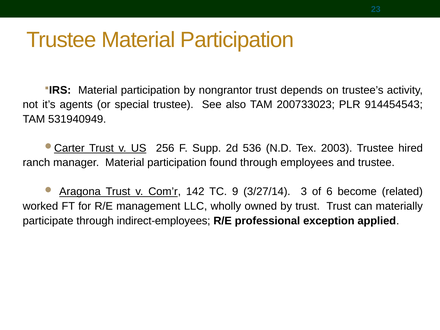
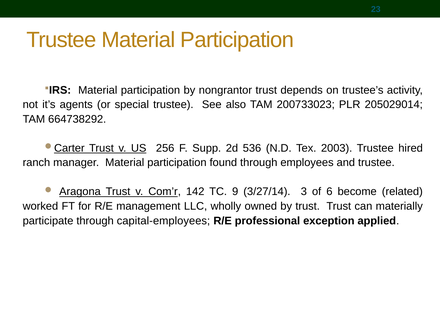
914454543: 914454543 -> 205029014 (394, 105)
531940949: 531940949 -> 664738292 (77, 119)
indirect-employees: indirect-employees -> capital-employees (163, 221)
